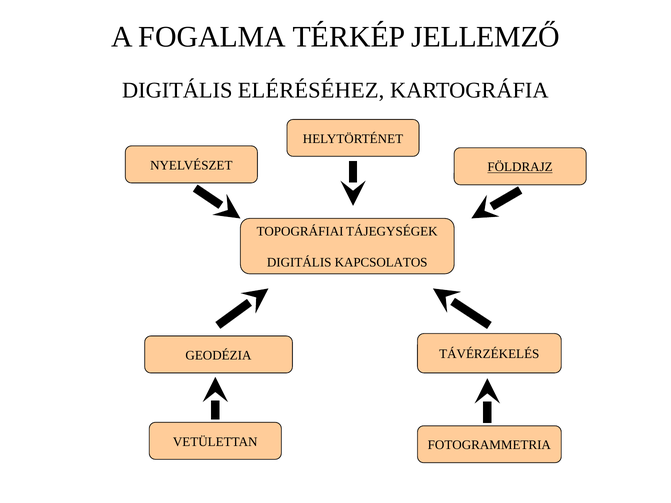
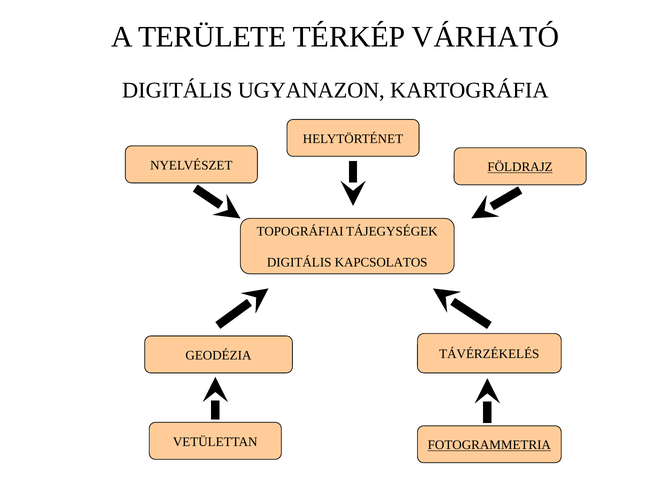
FOGALMA: FOGALMA -> TERÜLETE (212, 37)
JELLEMZŐ: JELLEMZŐ -> VÁRHATÓ (485, 37)
ELÉRÉSÉHEZ: ELÉRÉSÉHEZ -> UGYANAZON (311, 90)
FOTOGRAMMETRIA underline: none -> present (489, 445)
